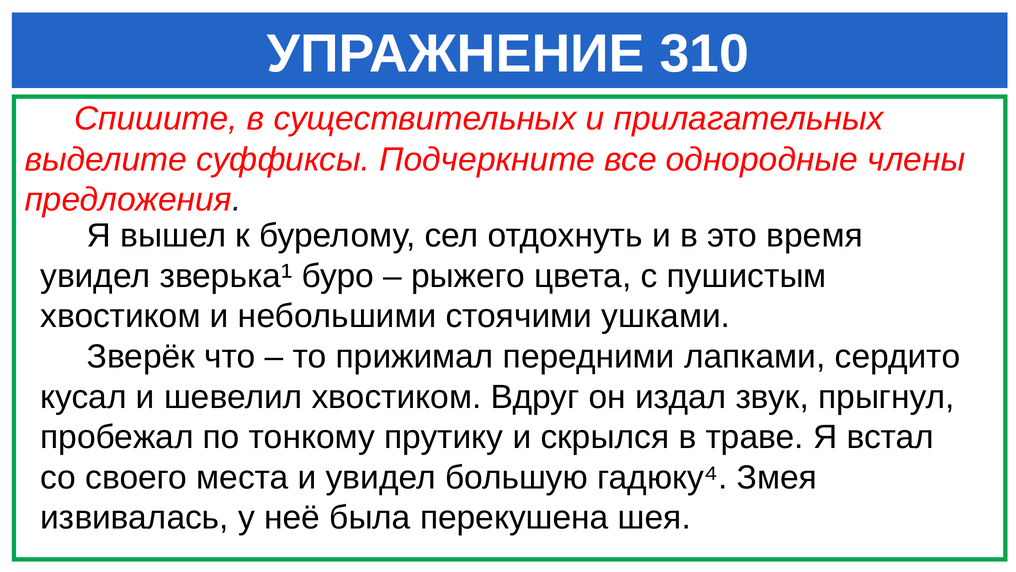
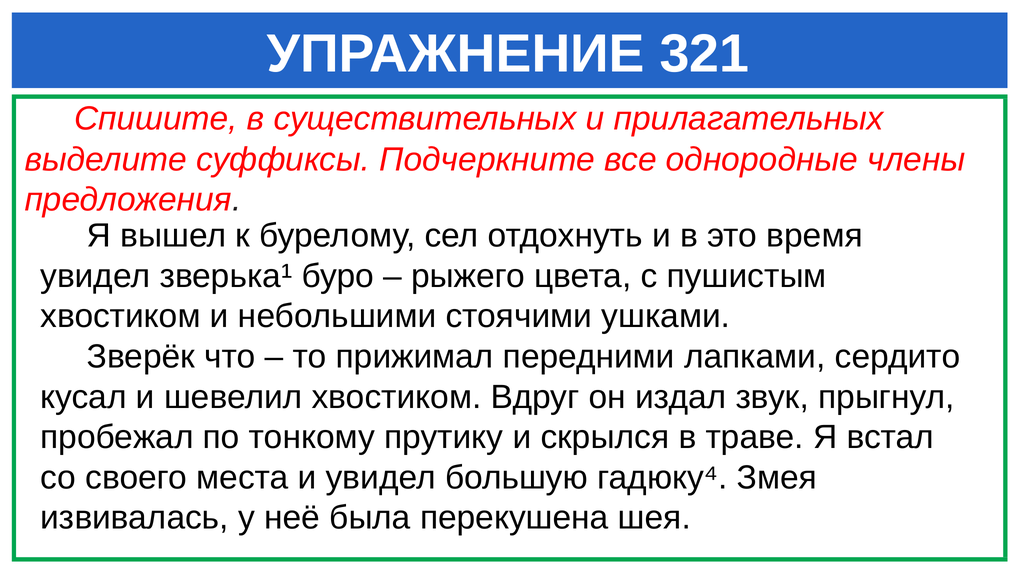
310: 310 -> 321 (704, 54)
